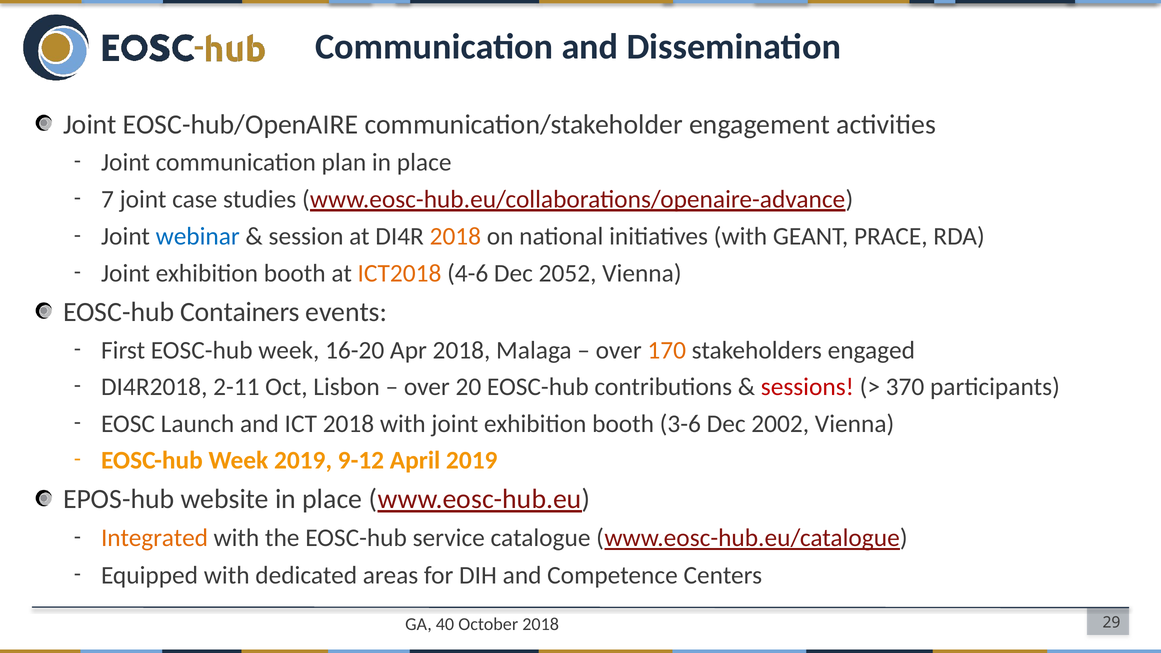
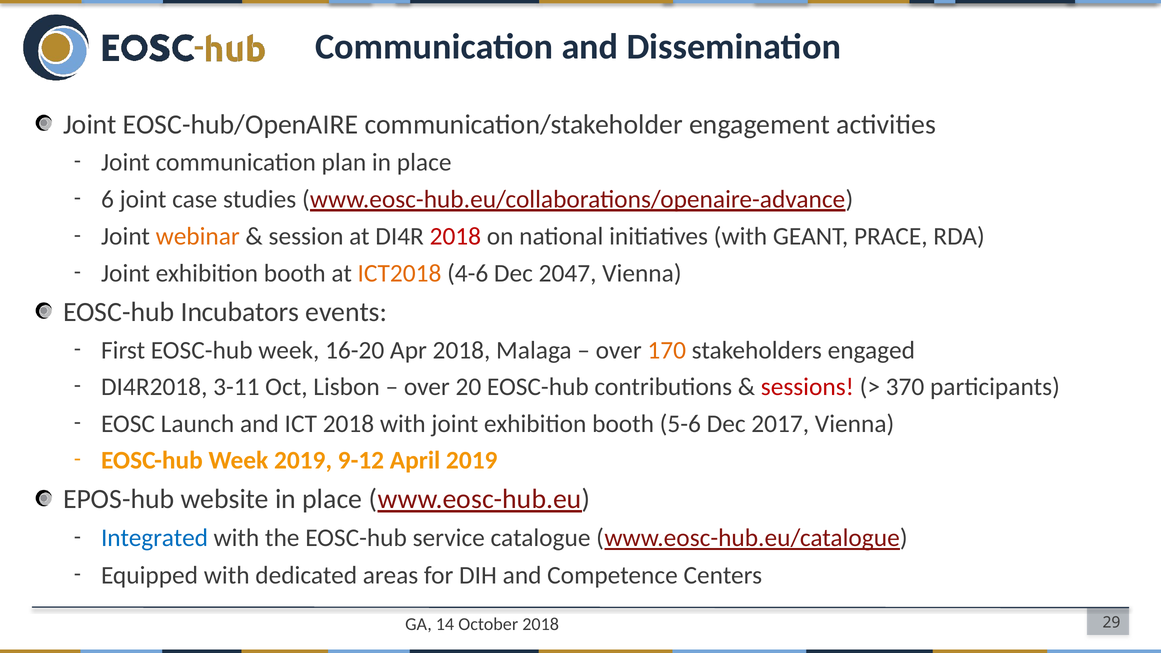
7: 7 -> 6 (108, 199)
webinar colour: blue -> orange (198, 237)
2018 colour: orange -> red (455, 237)
2052: 2052 -> 2047 (568, 273)
Containers: Containers -> Incubators (240, 312)
2-11: 2-11 -> 3-11 (236, 387)
3-6: 3-6 -> 5-6 (680, 424)
2002: 2002 -> 2017 (780, 424)
Integrated colour: orange -> blue (155, 538)
40: 40 -> 14 (445, 624)
